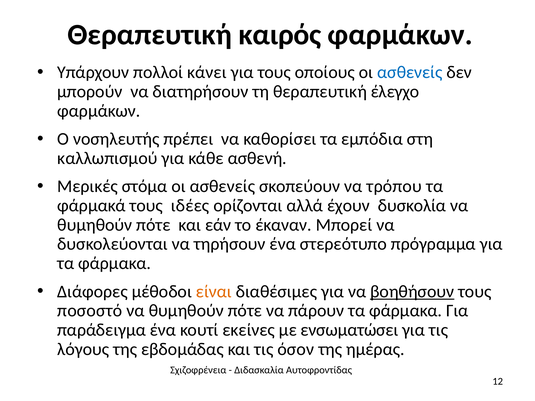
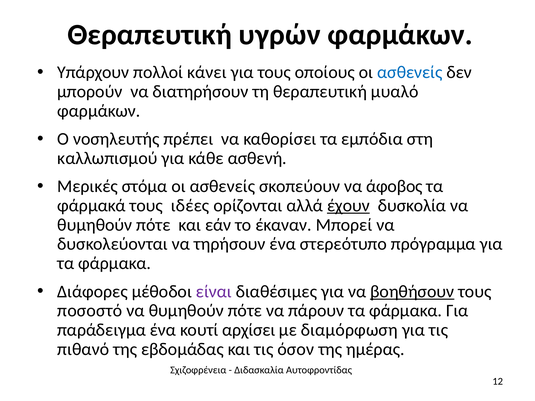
καιρός: καιρός -> υγρών (280, 35)
έλεγχο: έλεγχο -> μυαλό (395, 92)
τρόπου: τρόπου -> άφοβος (394, 187)
έχουν underline: none -> present (348, 206)
είναι colour: orange -> purple (214, 292)
εκείνες: εκείνες -> αρχίσει (249, 330)
ενσωματώσει: ενσωματώσει -> διαμόρφωση (349, 330)
λόγους: λόγους -> πιθανό (83, 349)
